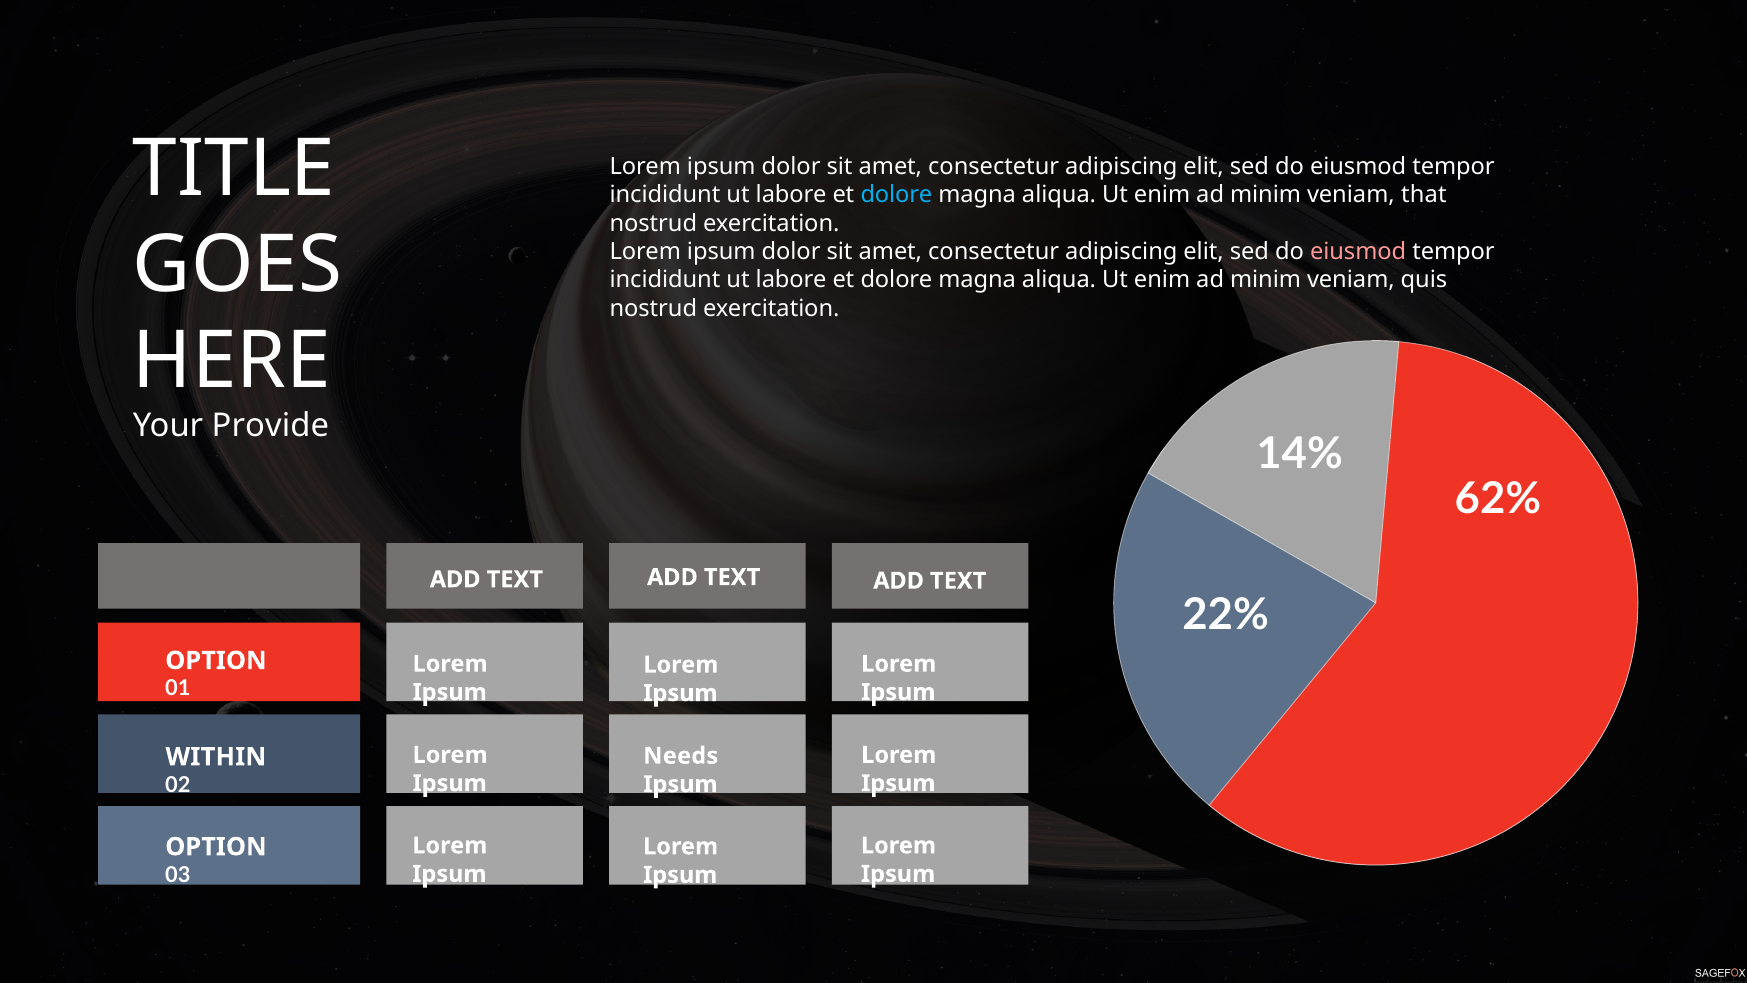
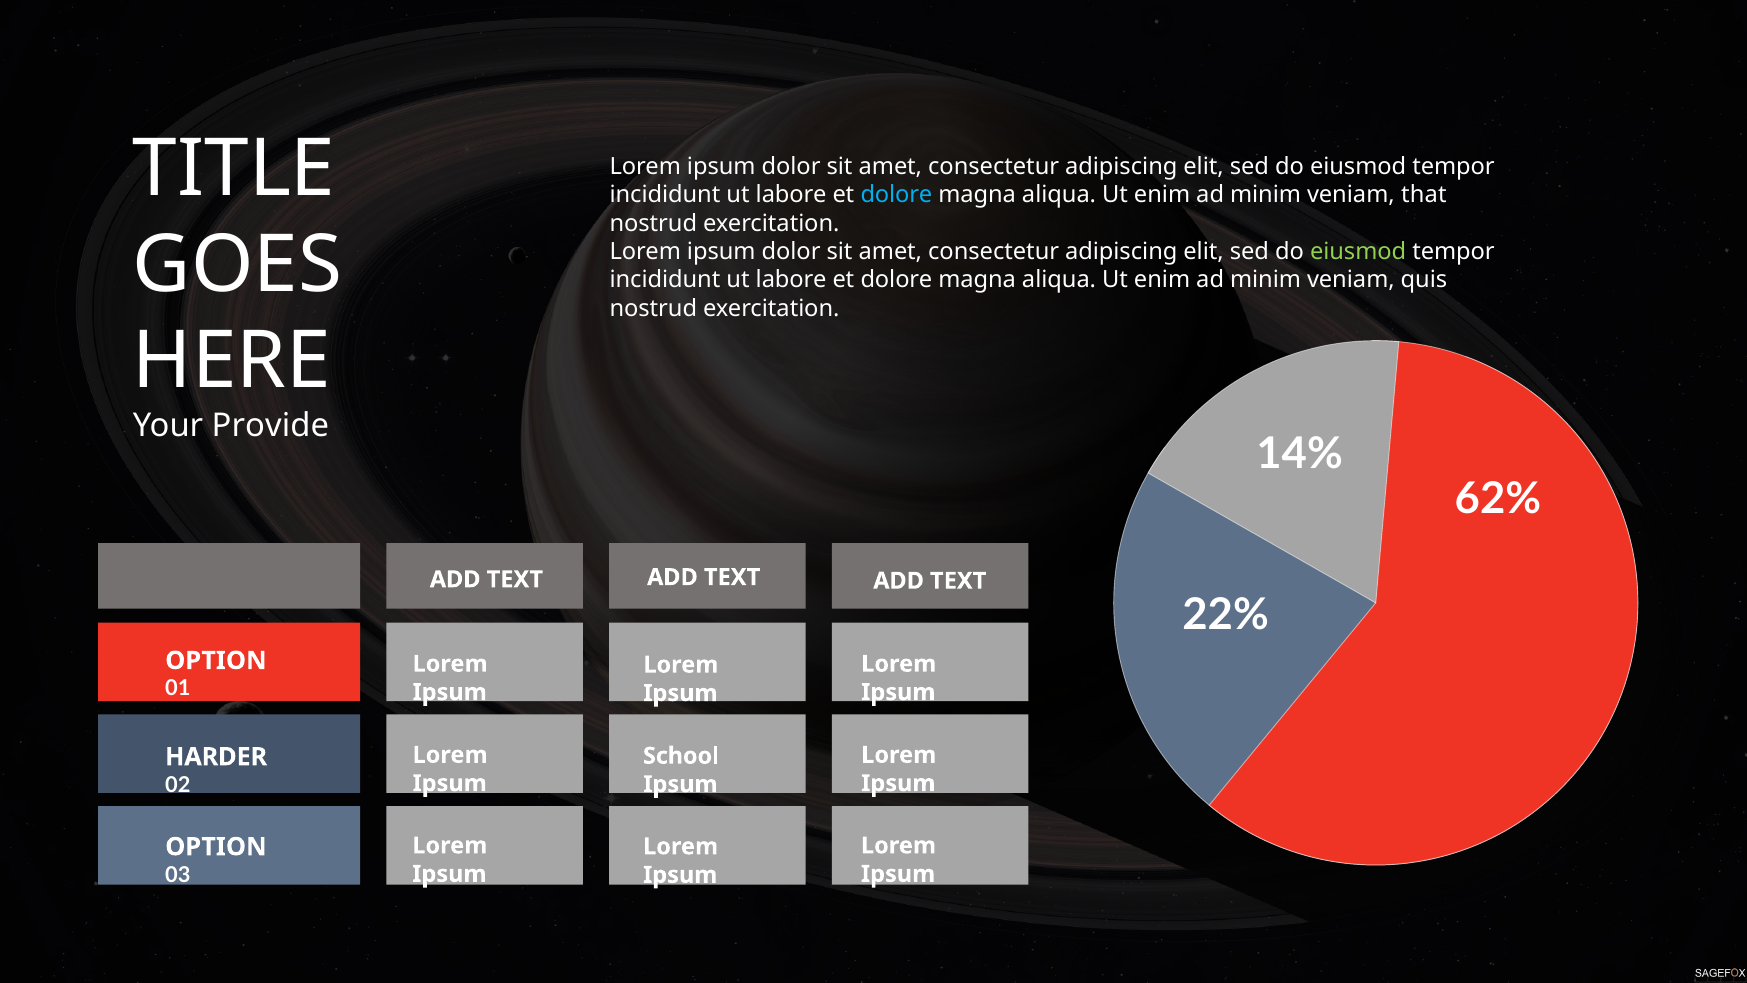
eiusmod colour: pink -> light green (1358, 252)
Needs: Needs -> School (681, 756)
WITHIN: WITHIN -> HARDER (216, 757)
